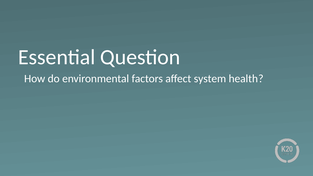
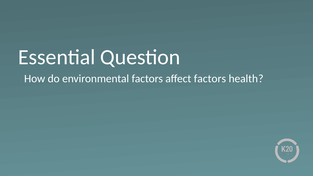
affect system: system -> factors (210, 79)
